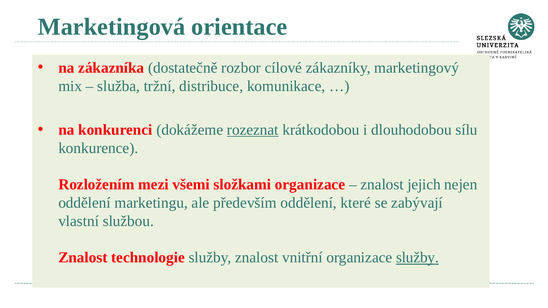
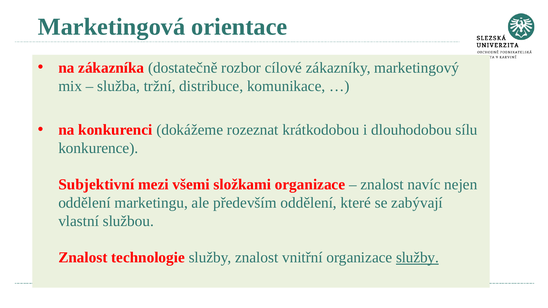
rozeznat underline: present -> none (253, 130)
Rozložením: Rozložením -> Subjektivní (96, 185)
jejich: jejich -> navíc (424, 185)
